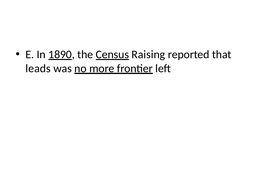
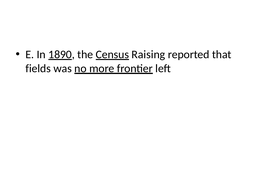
leads: leads -> fields (38, 69)
